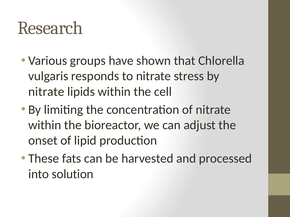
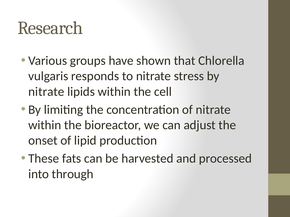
solution: solution -> through (73, 174)
